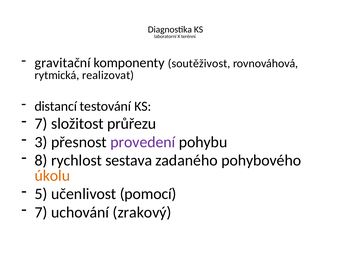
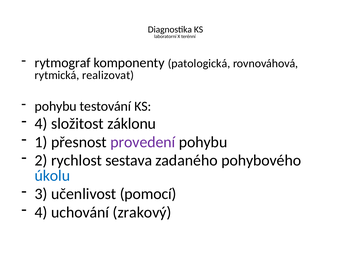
gravitační: gravitační -> rytmograf (63, 63)
soutěživost: soutěživost -> patologická (199, 64)
distancí: distancí -> pohybu (56, 106)
7: 7 -> 4 (41, 124)
průřezu: průřezu -> záklonu (132, 124)
3: 3 -> 1 (41, 142)
8: 8 -> 2 (41, 160)
úkolu colour: orange -> blue (52, 176)
5: 5 -> 3 (41, 194)
7: 7 -> 4 (41, 212)
